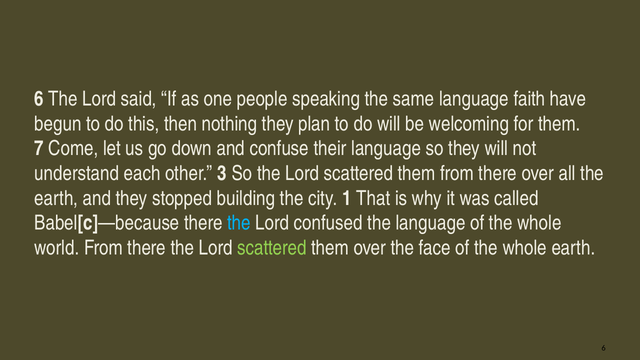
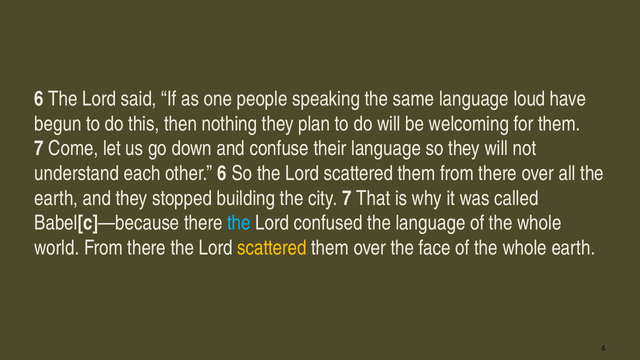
faith: faith -> loud (529, 99)
other 3: 3 -> 6 (222, 173)
city 1: 1 -> 7 (347, 198)
scattered colour: light green -> yellow (272, 248)
